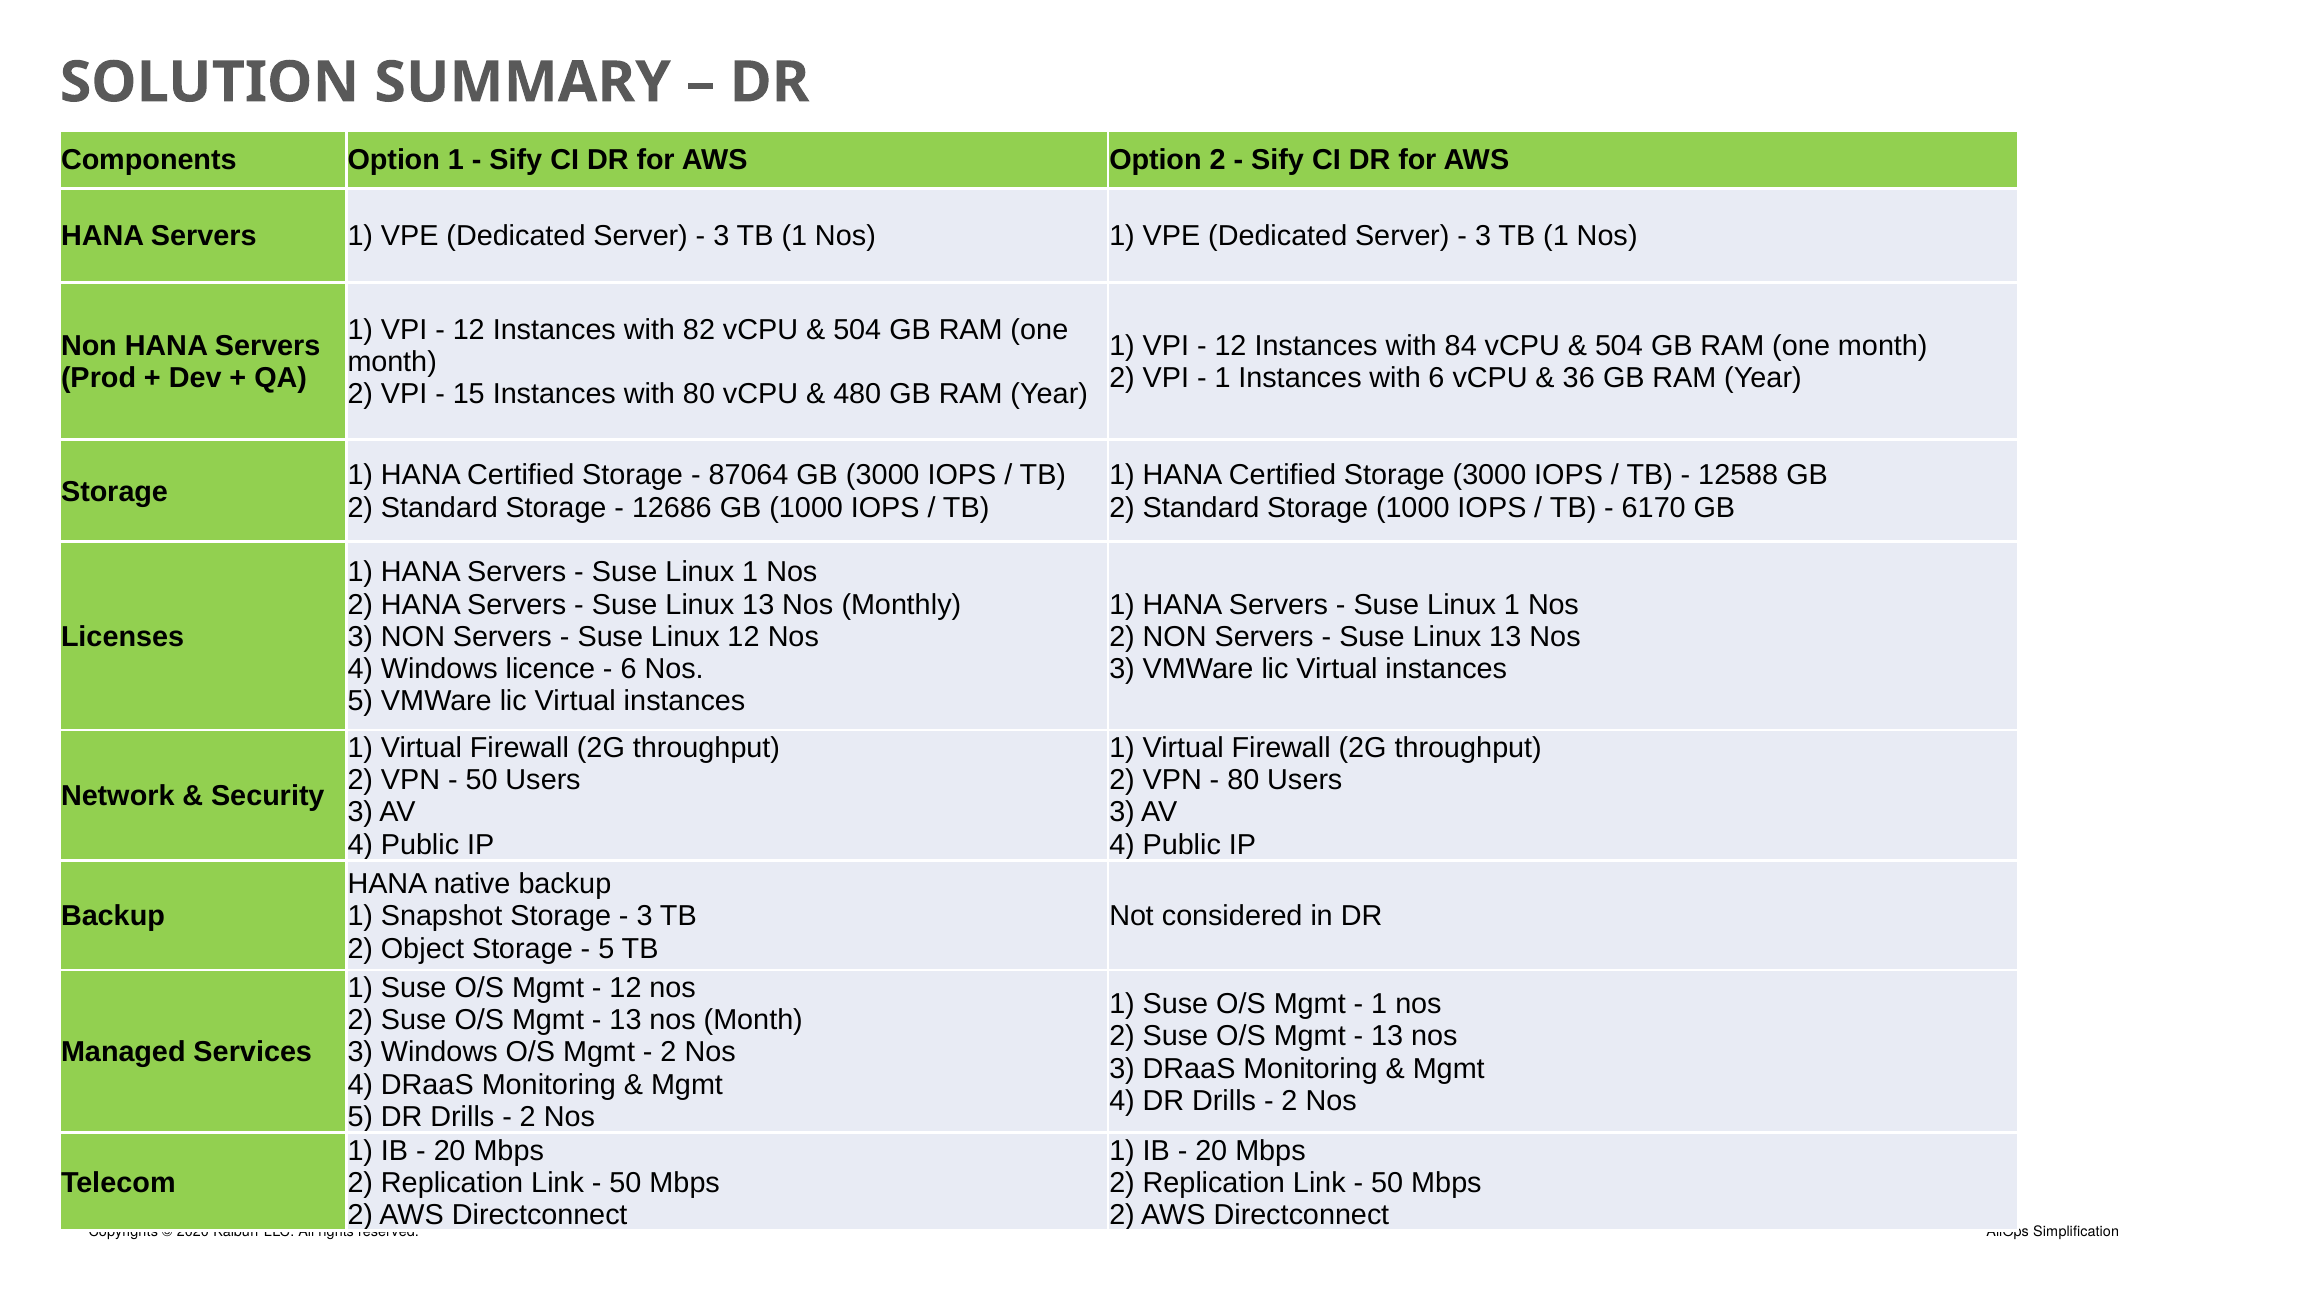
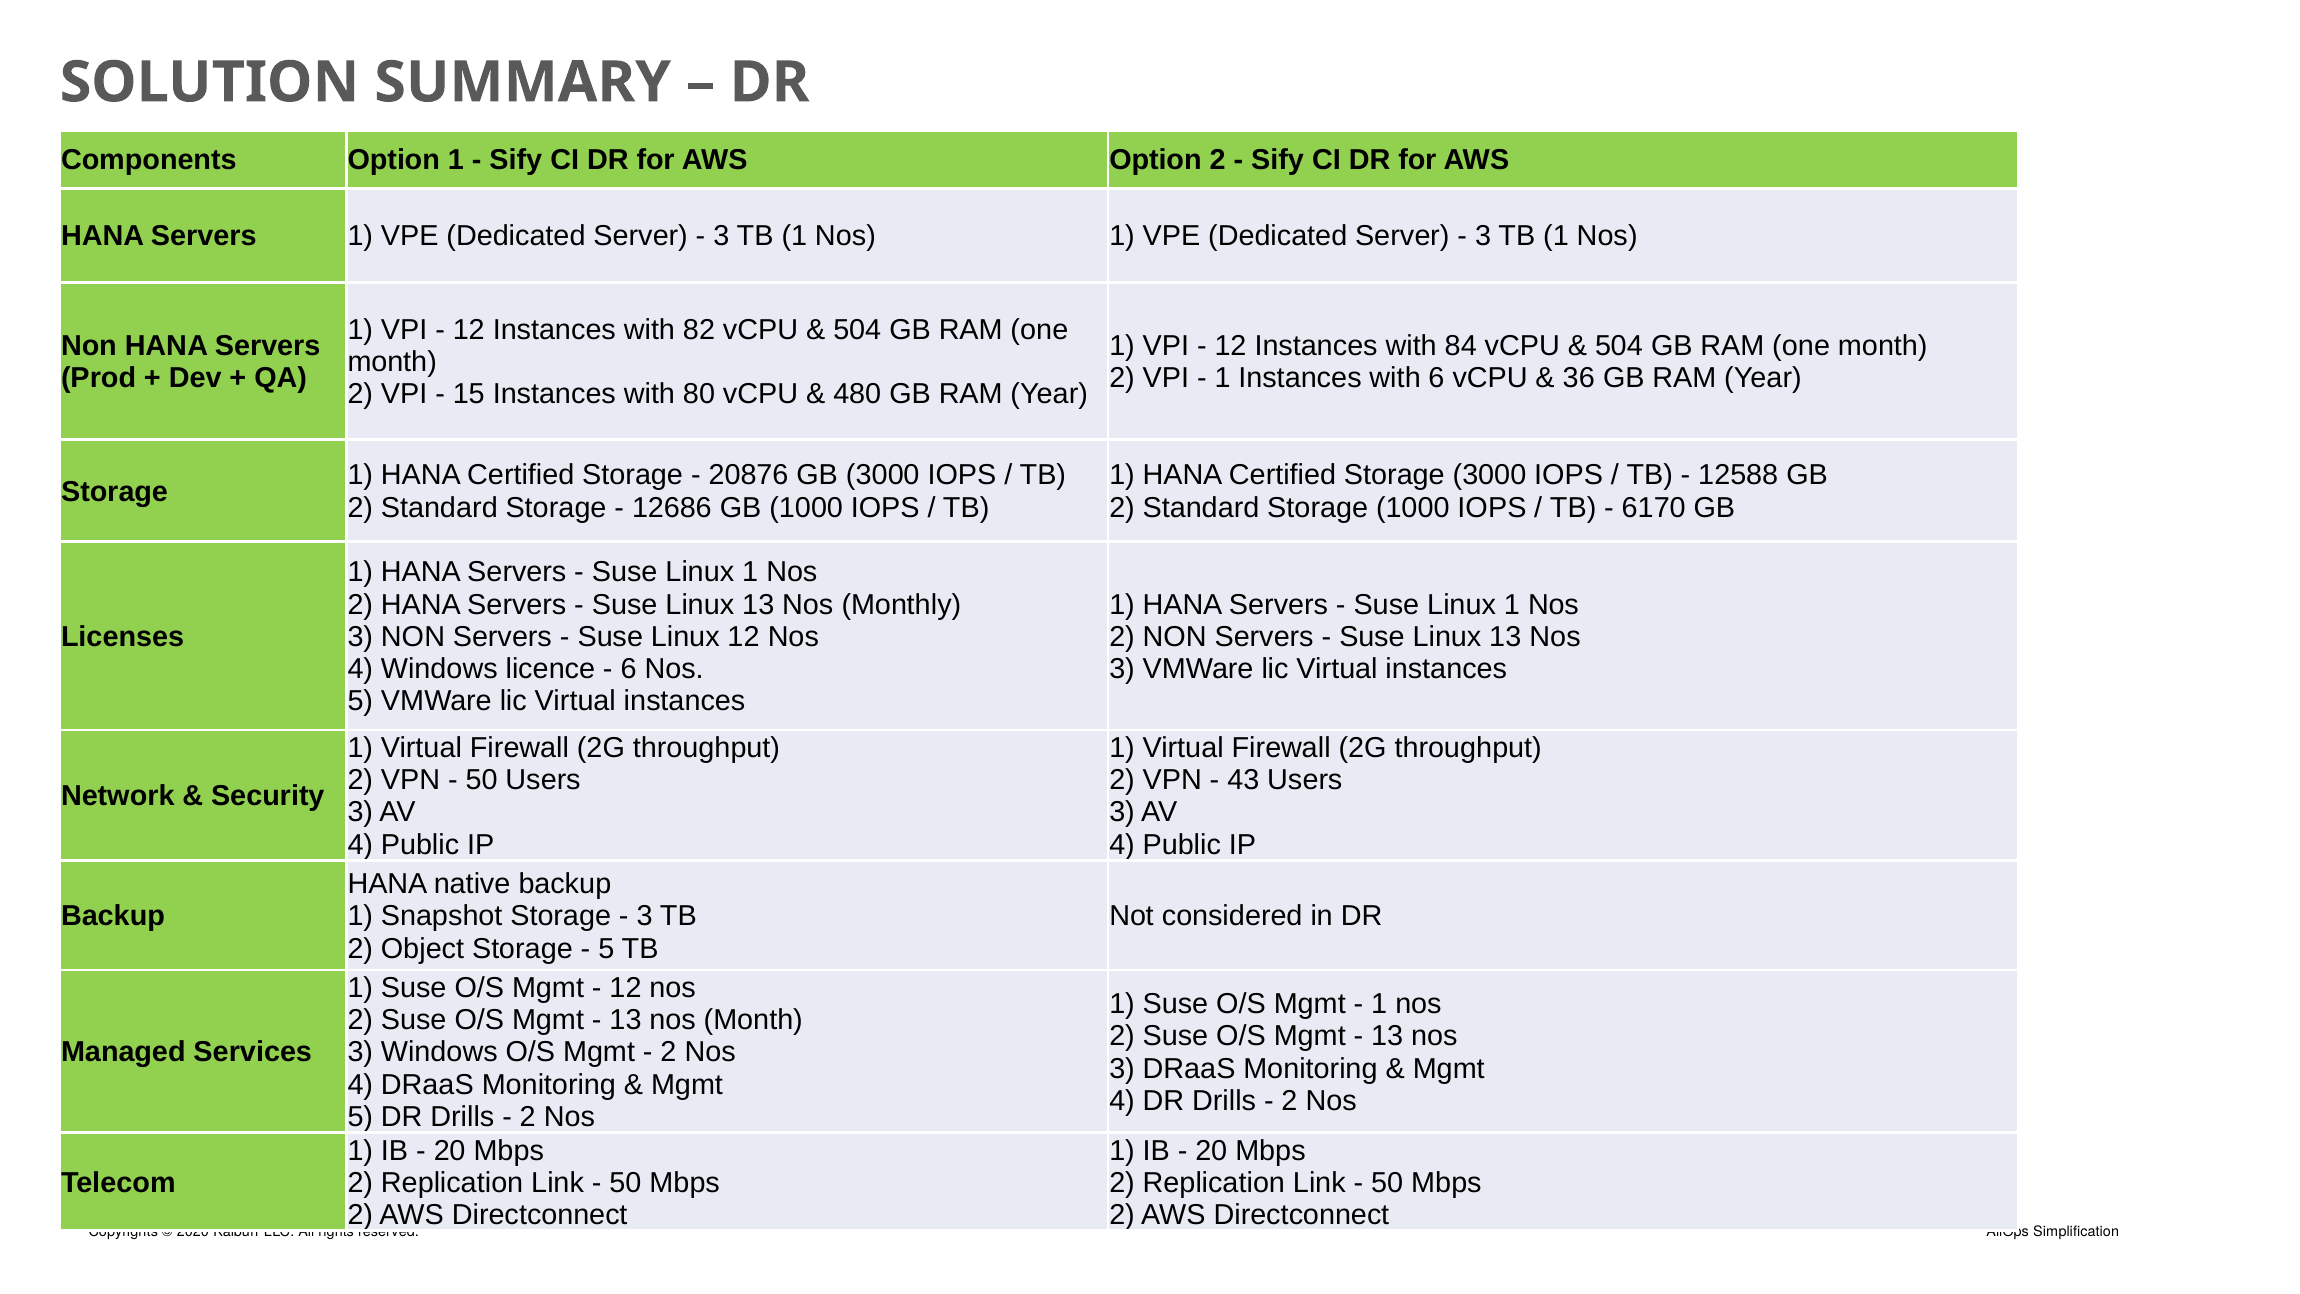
87064: 87064 -> 20876 (749, 475)
80: 80 -> 43 (1243, 780)
